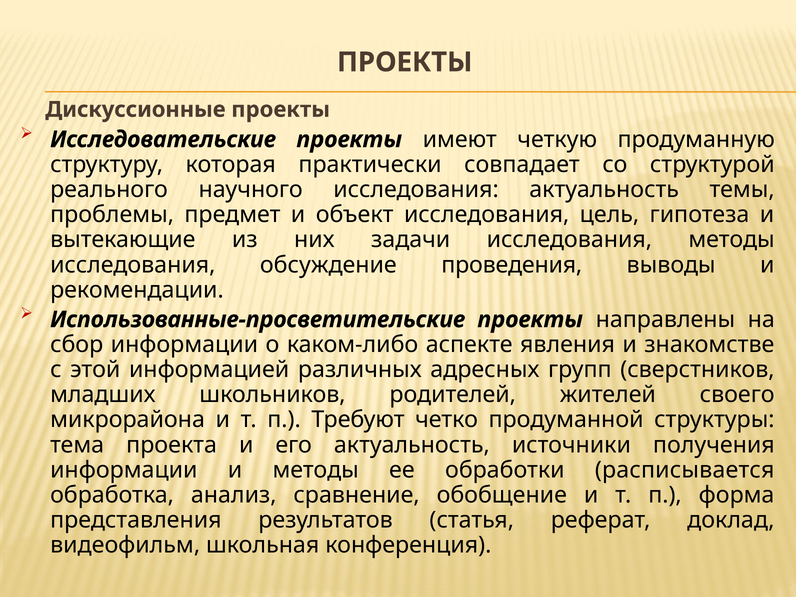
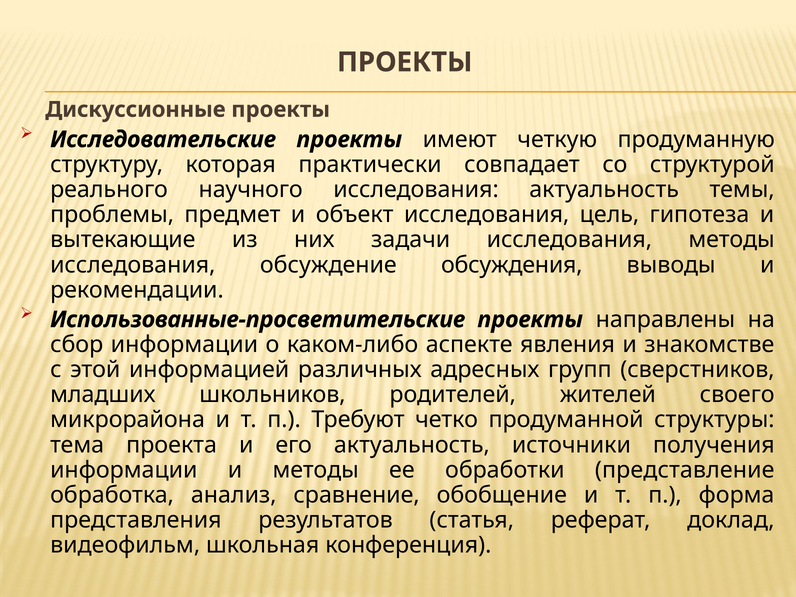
проведения: проведения -> обсуждения (512, 265)
расписывается: расписывается -> представление (685, 470)
